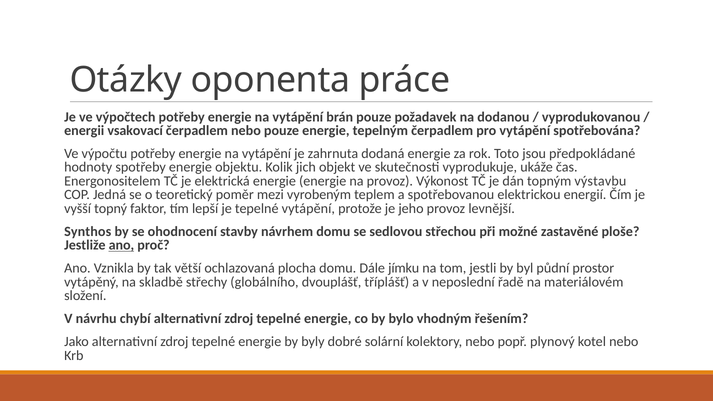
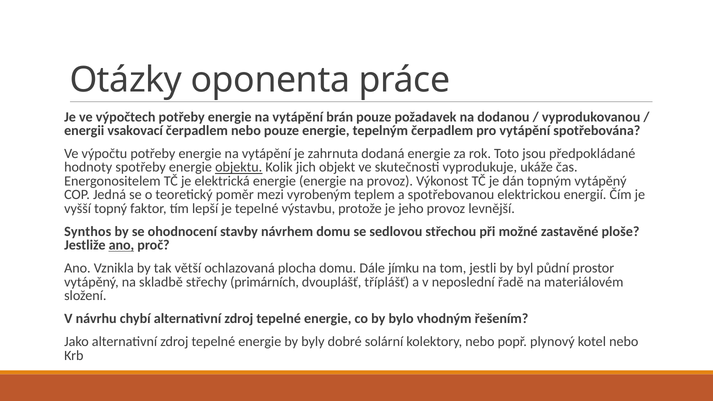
objektu underline: none -> present (239, 167)
topným výstavbu: výstavbu -> vytápěný (600, 181)
tepelné vytápění: vytápění -> výstavbu (308, 208)
globálního: globálního -> primárních (265, 282)
